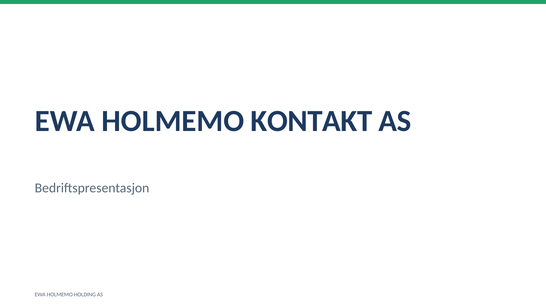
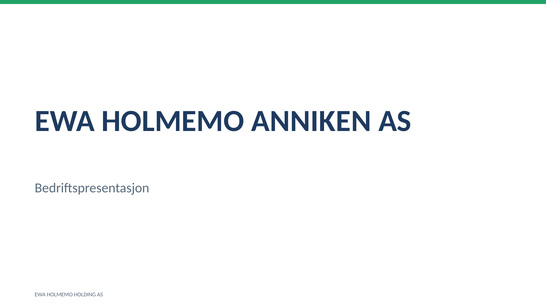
KONTAKT: KONTAKT -> ANNIKEN (311, 121)
